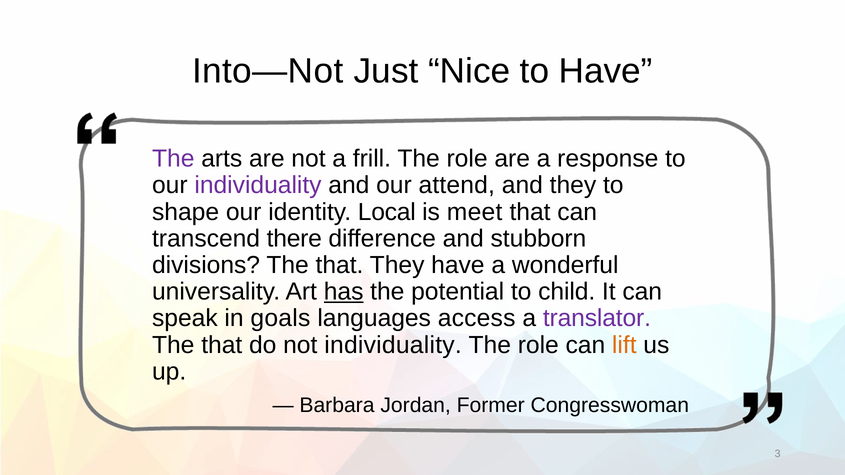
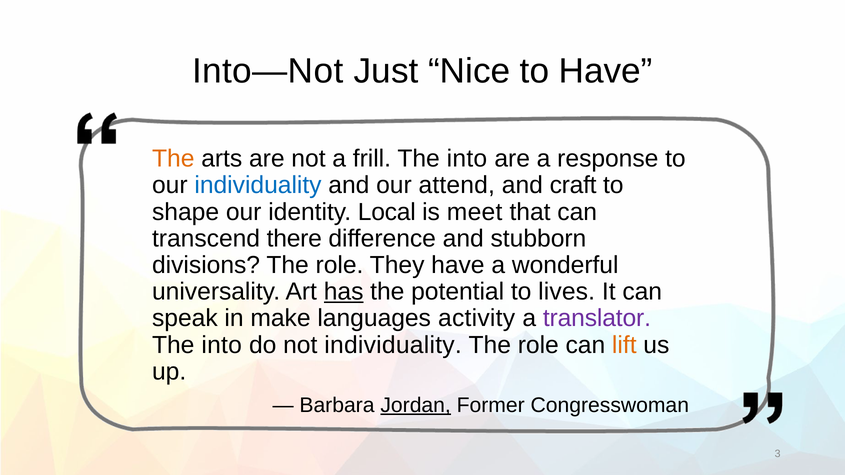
The colour: purple -> orange (173, 159)
frill The role: role -> into (467, 159)
individuality colour: purple -> blue (258, 185)
and they: they -> craft (573, 185)
divisions The that: that -> role (339, 265)
child: child -> lives (567, 292)
goals: goals -> make (281, 319)
access: access -> activity (477, 319)
that: that -> into (222, 345)
Jordan underline: none -> present (416, 405)
